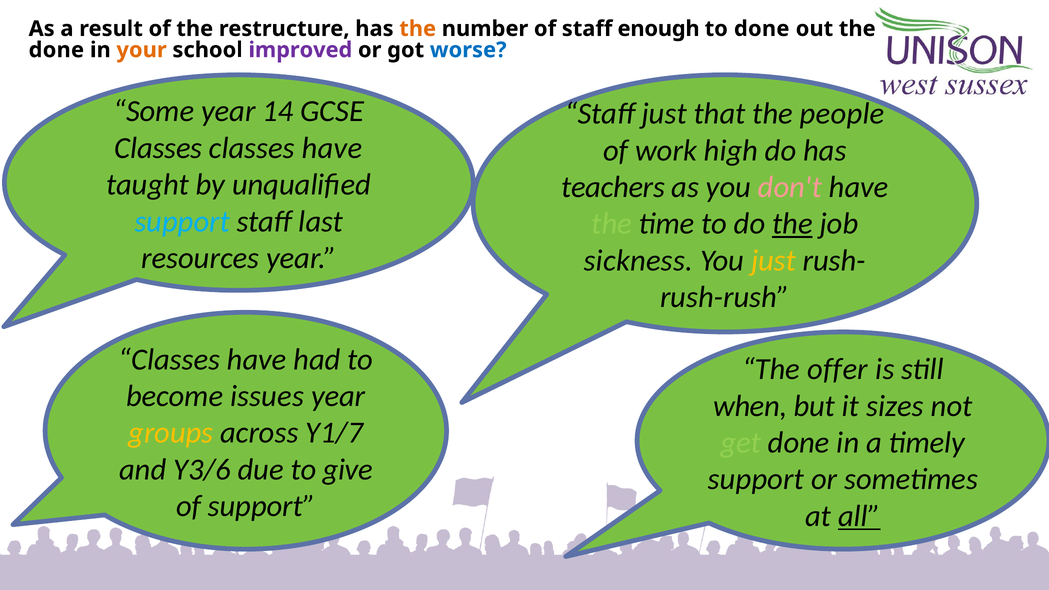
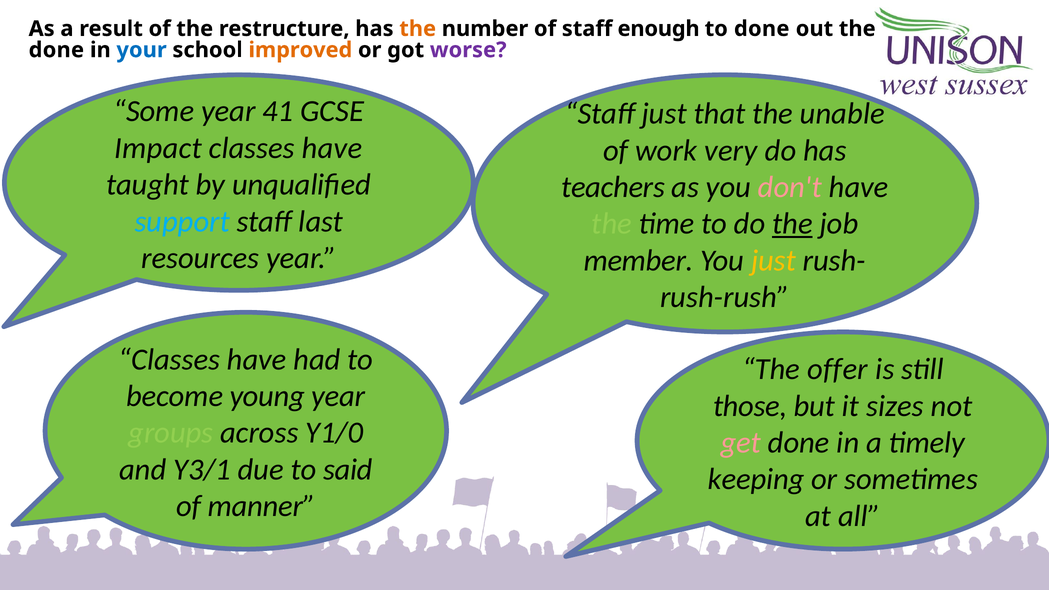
your colour: orange -> blue (142, 50)
improved colour: purple -> orange (300, 50)
worse colour: blue -> purple (468, 50)
14: 14 -> 41 (278, 111)
people: people -> unable (842, 114)
Classes: Classes -> Impact (158, 148)
high: high -> very (731, 150)
sickness: sickness -> member (639, 261)
issues: issues -> young (267, 396)
when: when -> those (750, 406)
groups colour: yellow -> light green (171, 433)
Y1/7: Y1/7 -> Y1/0 (334, 433)
get colour: light green -> pink (741, 443)
Y3/6: Y3/6 -> Y3/1 (202, 470)
give: give -> said (348, 470)
support: support -> keeping (756, 479)
of support: support -> manner (262, 506)
all underline: present -> none (859, 516)
